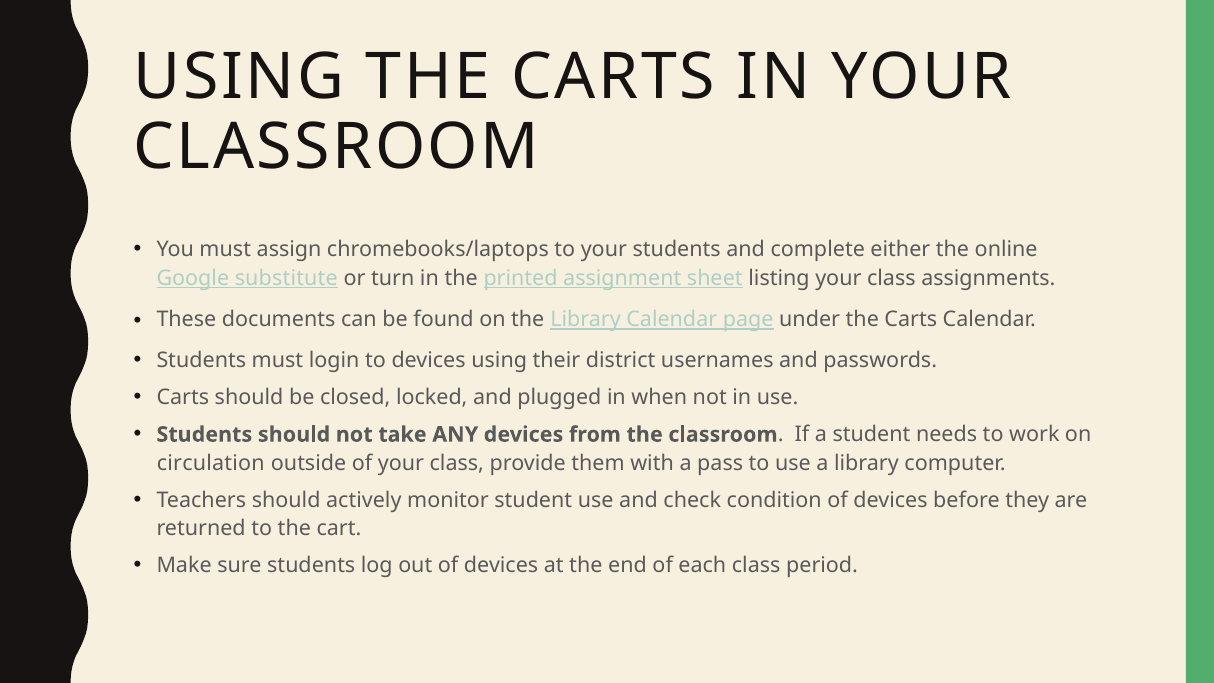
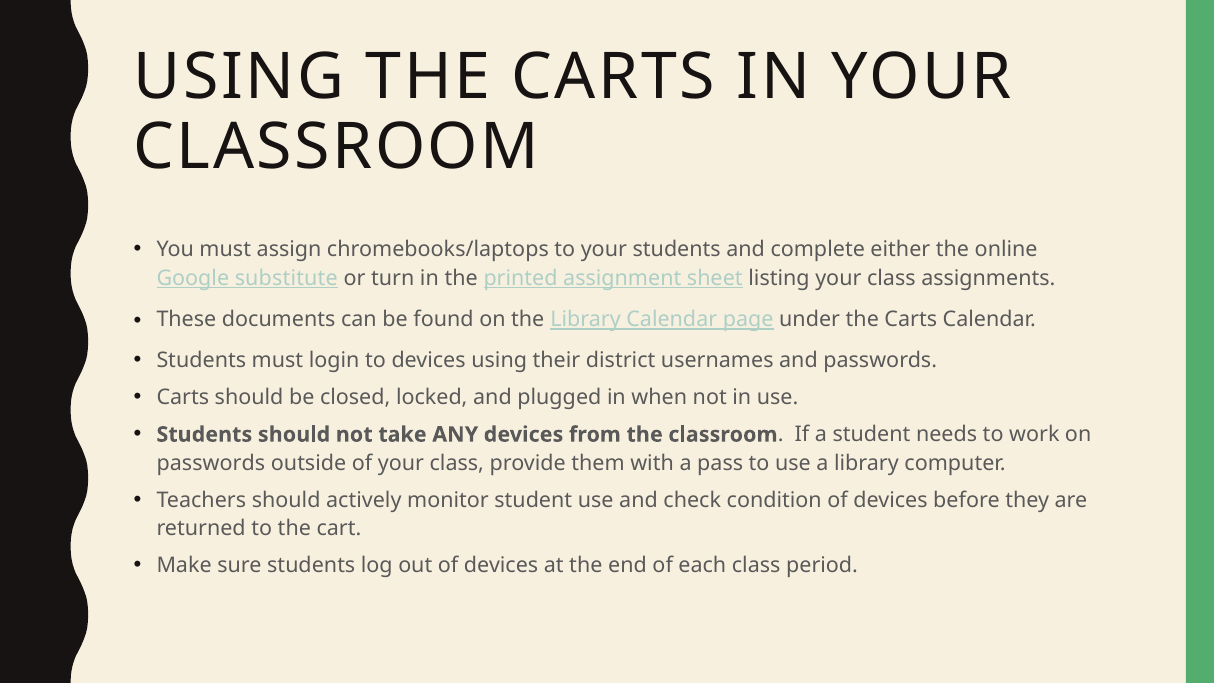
circulation: circulation -> passwords (211, 463)
